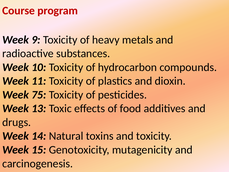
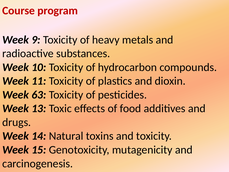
75: 75 -> 63 (39, 95)
